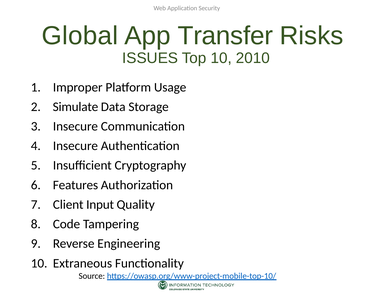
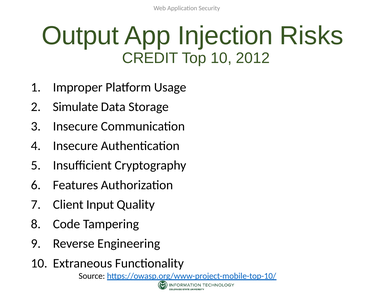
Global: Global -> Output (80, 36)
Transfer: Transfer -> Injection (225, 36)
ISSUES: ISSUES -> CREDIT (150, 58)
2010: 2010 -> 2012 (253, 58)
